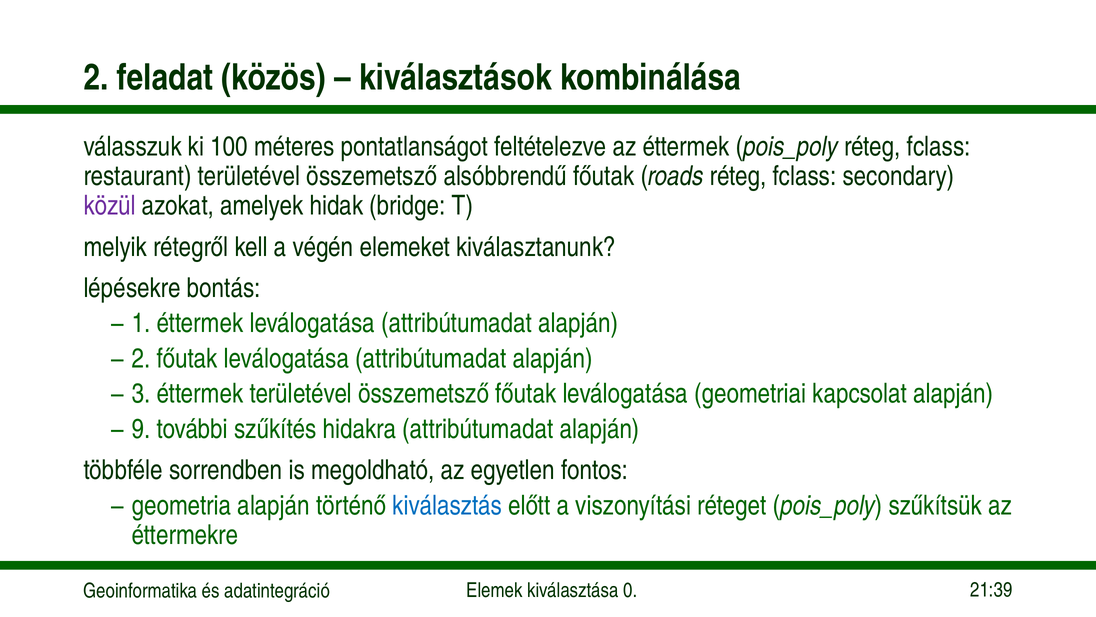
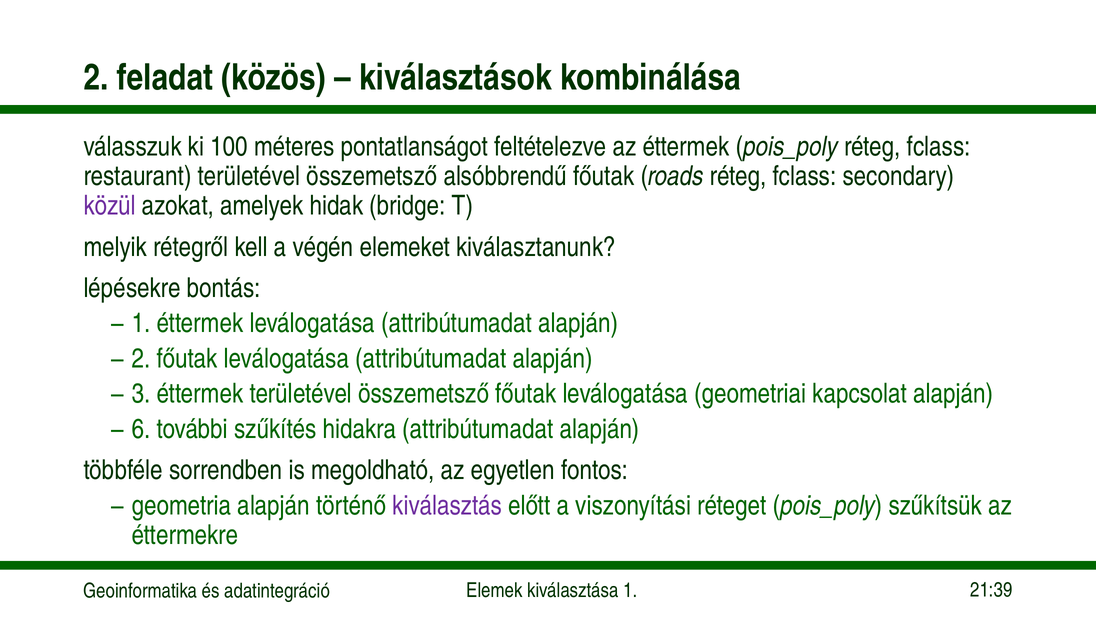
9: 9 -> 6 (141, 429)
kiválasztás colour: blue -> purple (447, 505)
0: 0 -> 1 (630, 590)
